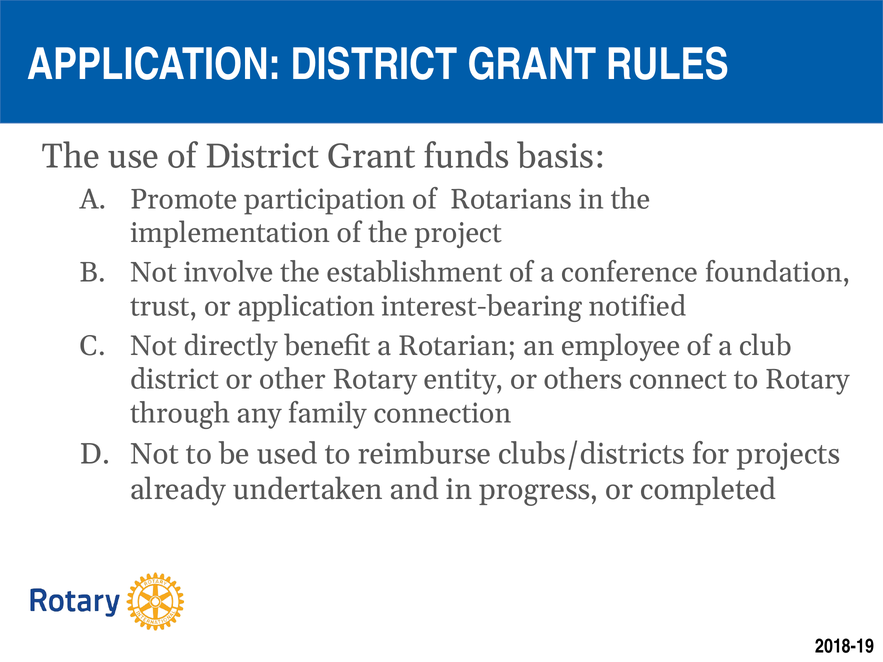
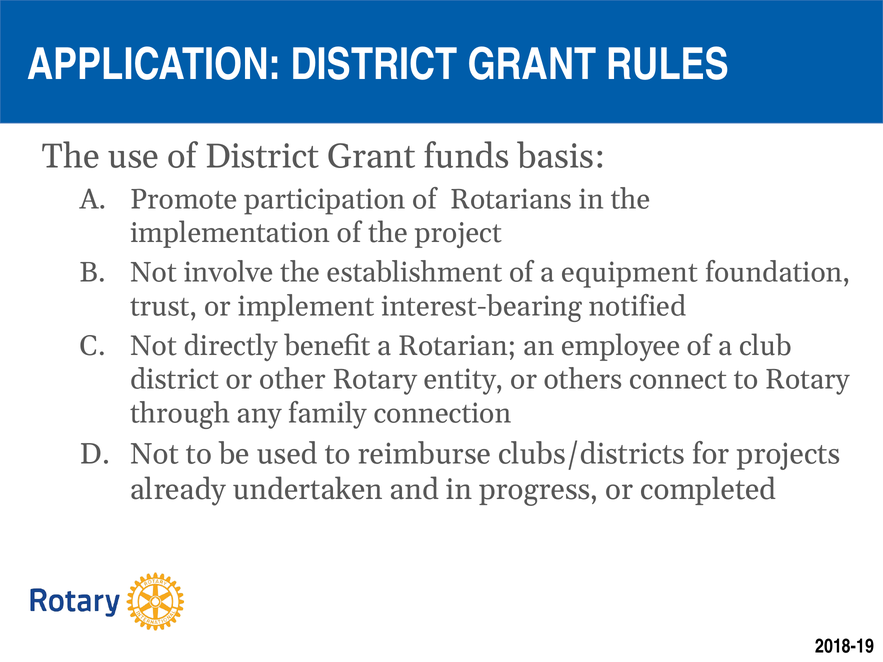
conference: conference -> equipment (630, 273)
or application: application -> implement (306, 307)
